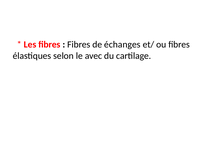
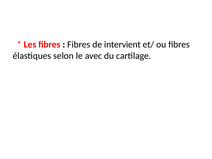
échanges: échanges -> intervient (122, 44)
